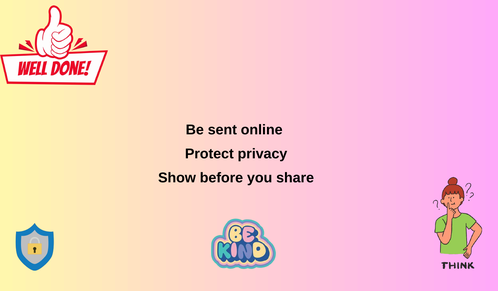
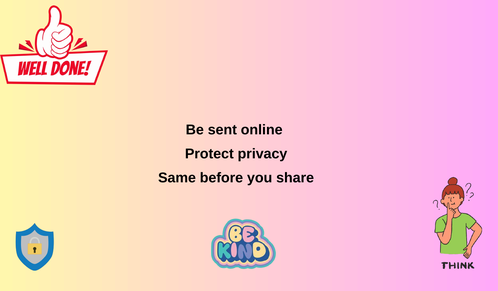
Show: Show -> Same (177, 178)
